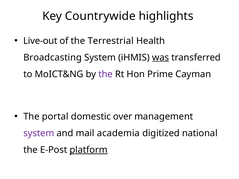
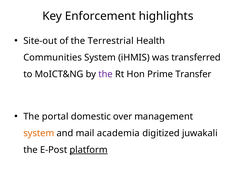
Countrywide: Countrywide -> Enforcement (100, 16)
Live-out: Live-out -> Site-out (40, 41)
Broadcasting: Broadcasting -> Communities (53, 58)
was underline: present -> none (161, 58)
Cayman: Cayman -> Transfer (193, 74)
system colour: purple -> orange (39, 133)
national: national -> juwakali (200, 133)
